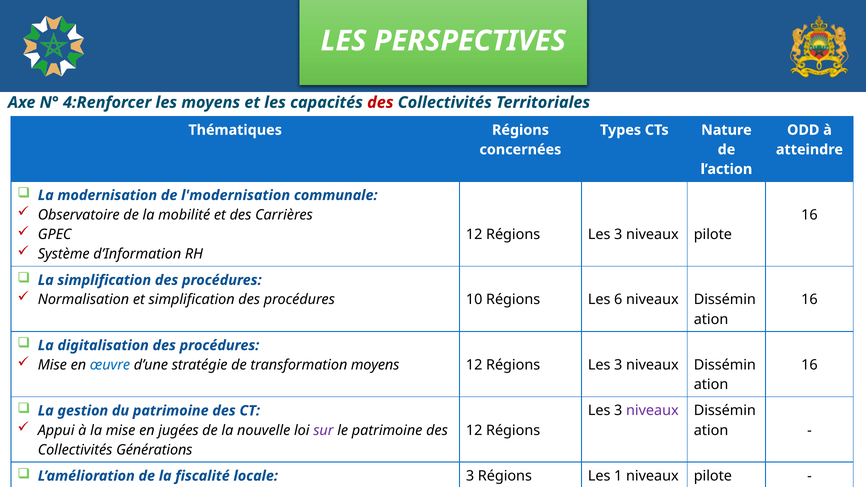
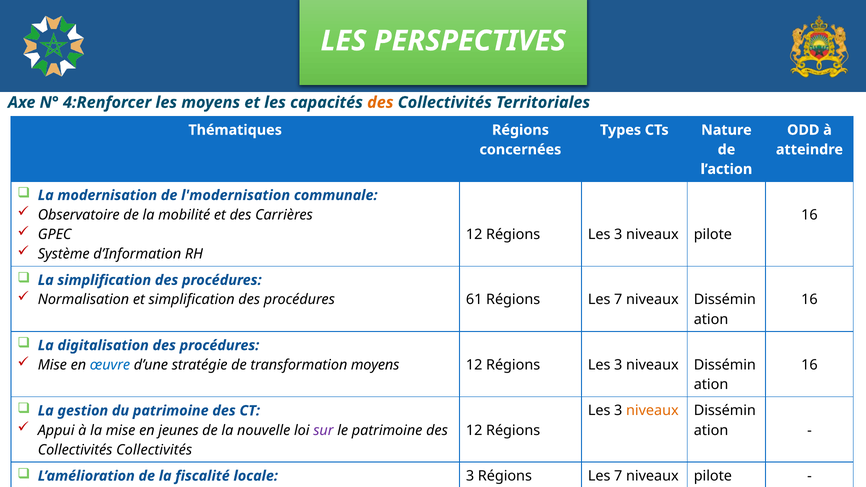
des colour: red -> orange (380, 102)
10: 10 -> 61 (474, 300)
6: 6 -> 7 (618, 300)
niveaux colour: purple -> orange (652, 411)
jugées: jugées -> jeunes (179, 430)
Collectivités Générations: Générations -> Collectivités (154, 450)
3 Régions Les 1: 1 -> 7 (618, 476)
